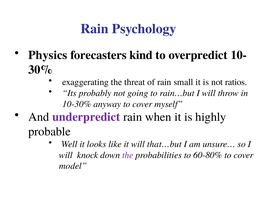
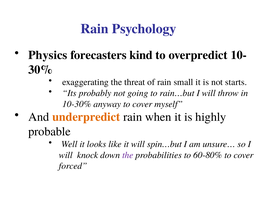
ratios: ratios -> starts (236, 82)
underpredict colour: purple -> orange (86, 117)
that…but: that…but -> spin…but (164, 144)
model: model -> forced (73, 166)
